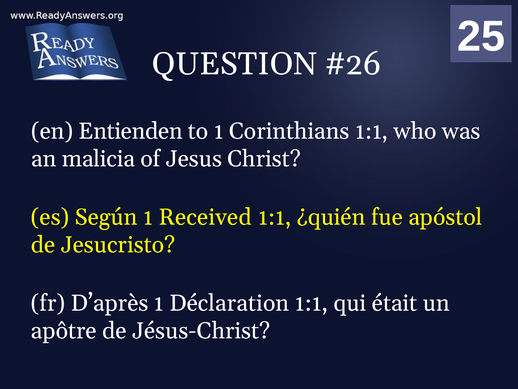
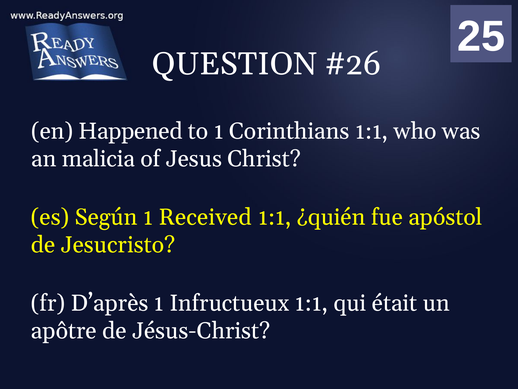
Entienden: Entienden -> Happened (131, 131)
Déclaration: Déclaration -> Infructueux (229, 303)
